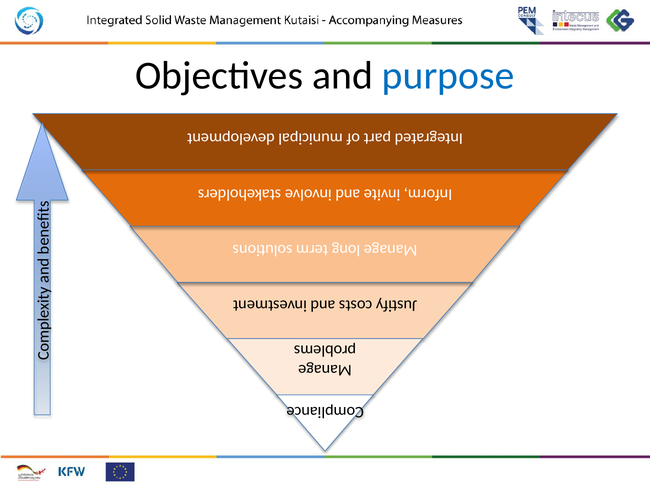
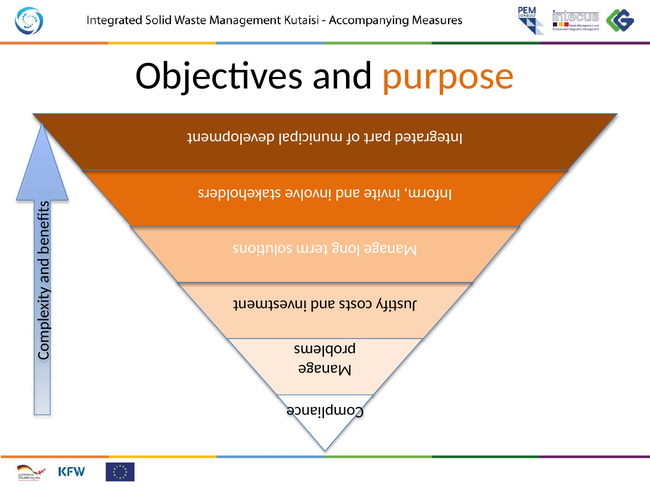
purpose colour: blue -> orange (448, 76)
